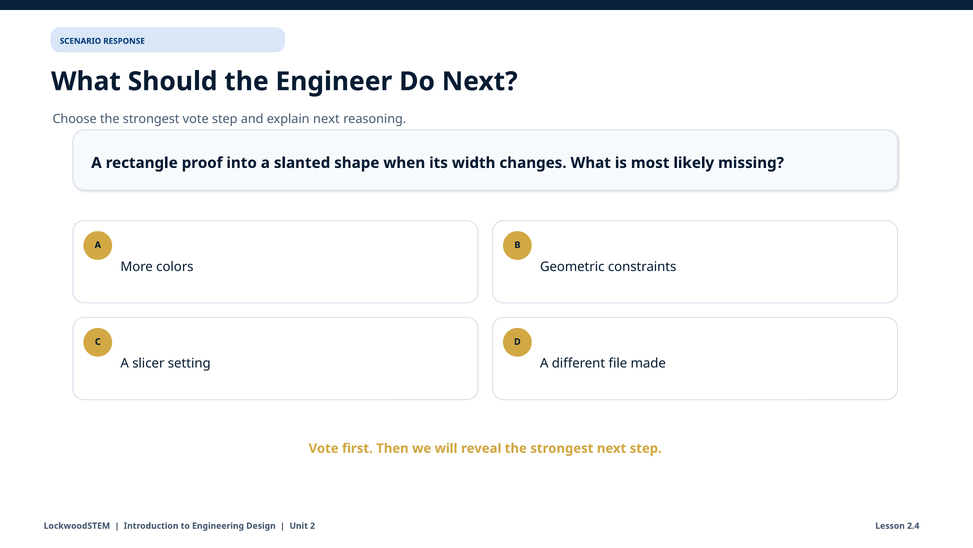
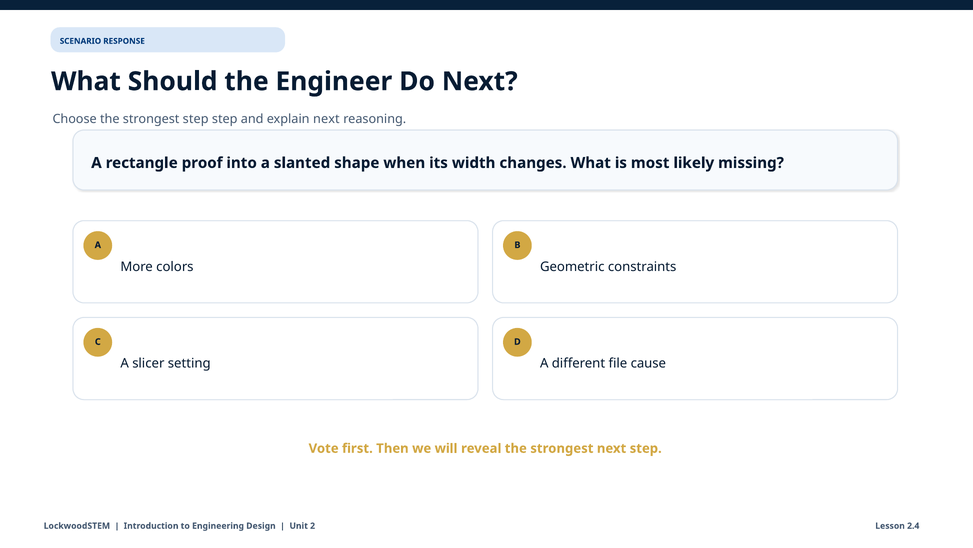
strongest vote: vote -> step (196, 119)
made: made -> cause (648, 363)
